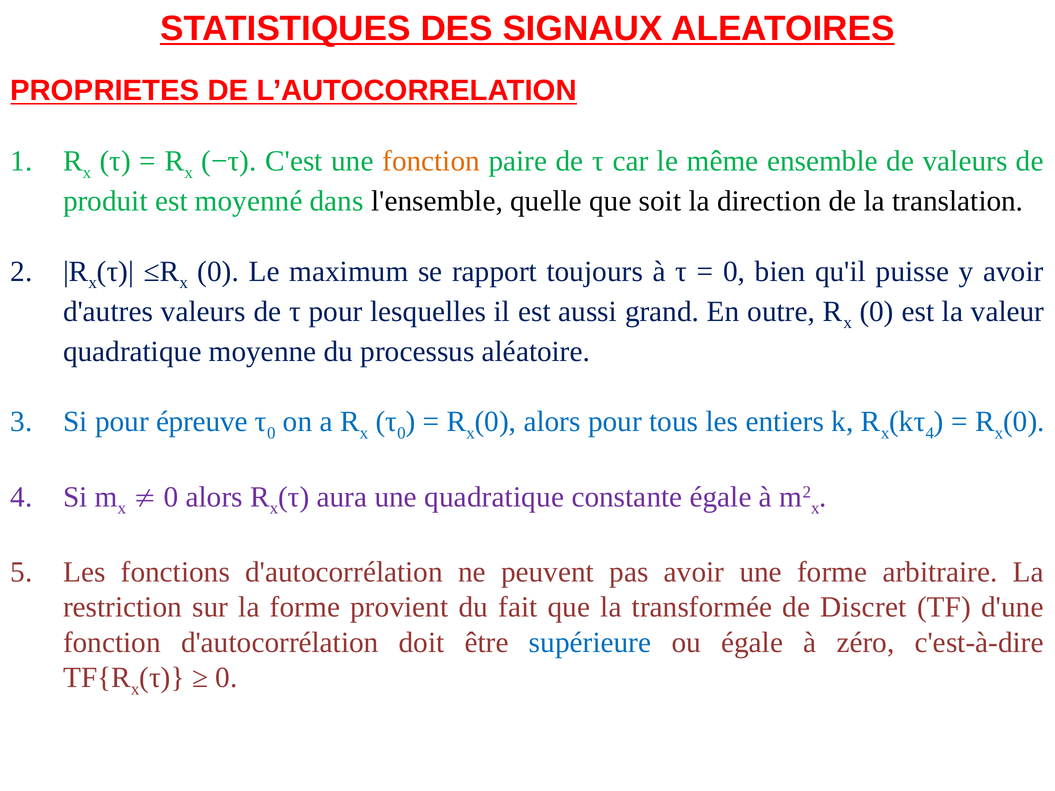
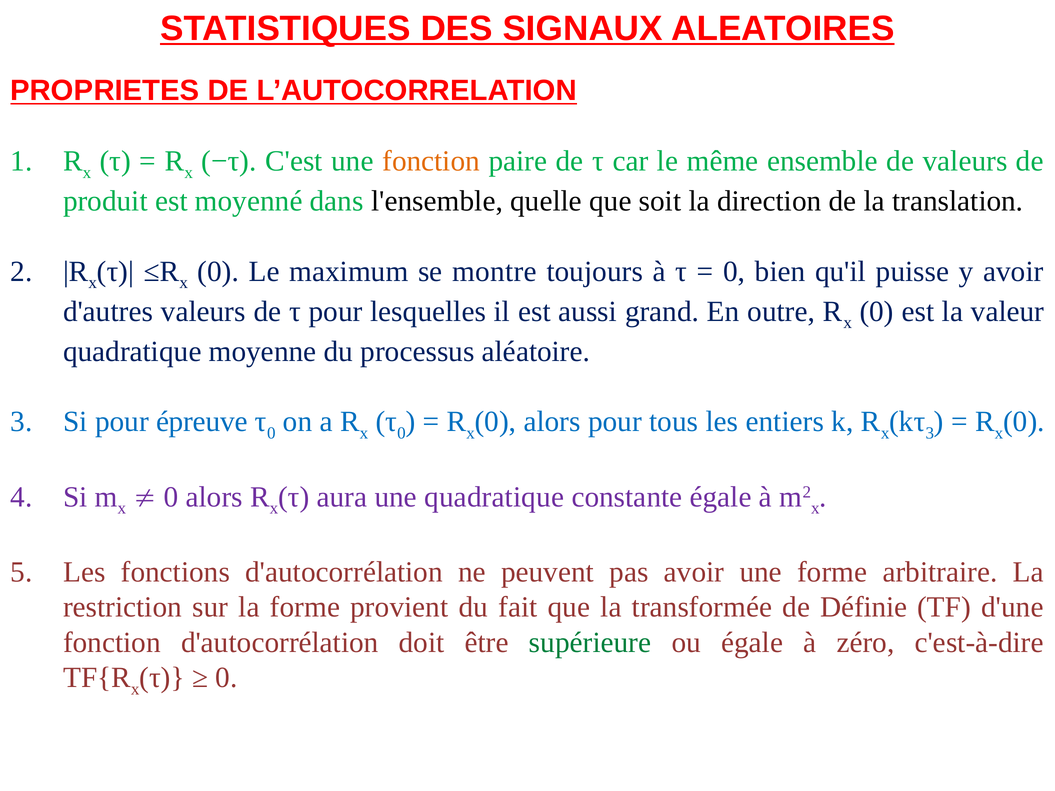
rapport: rapport -> montre (494, 272)
4: 4 -> 3 (930, 433)
Discret: Discret -> Définie (864, 607)
supérieure colour: blue -> green (590, 643)
